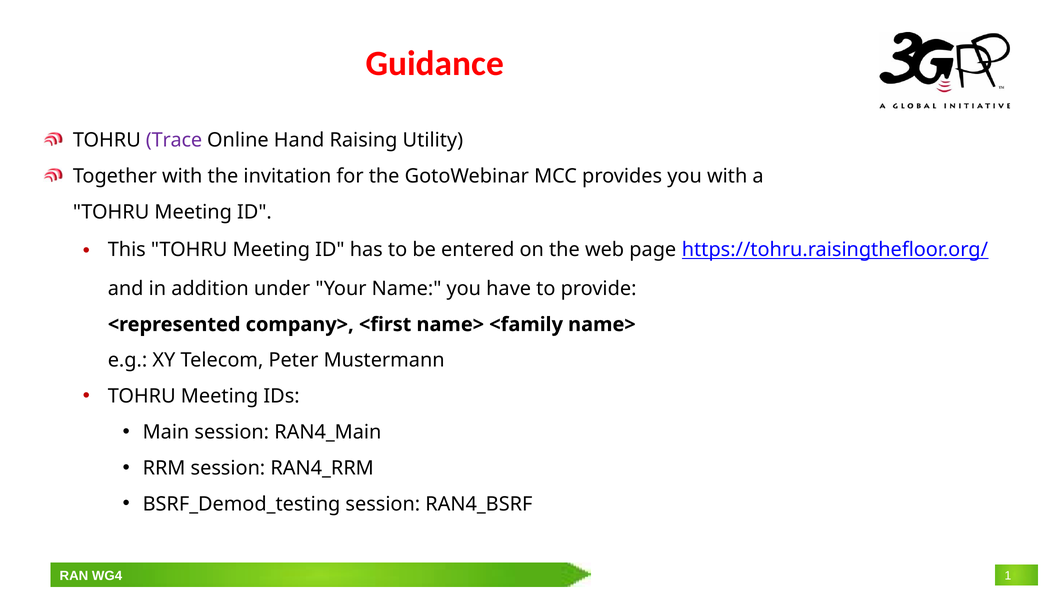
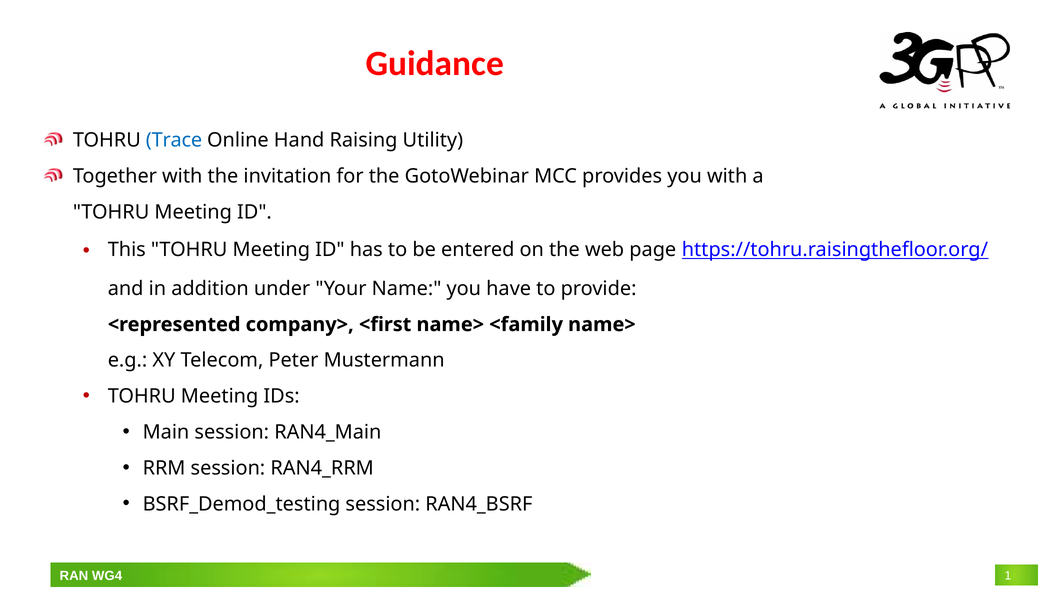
Trace colour: purple -> blue (174, 140)
